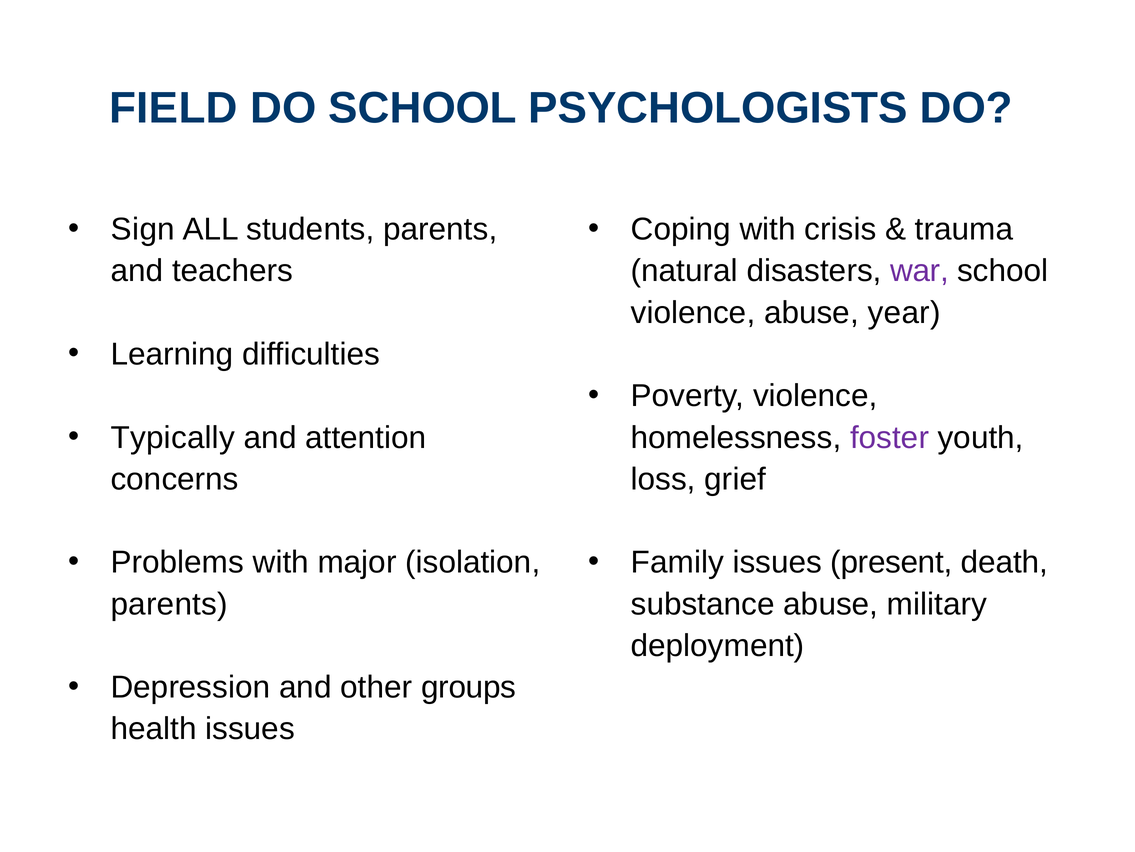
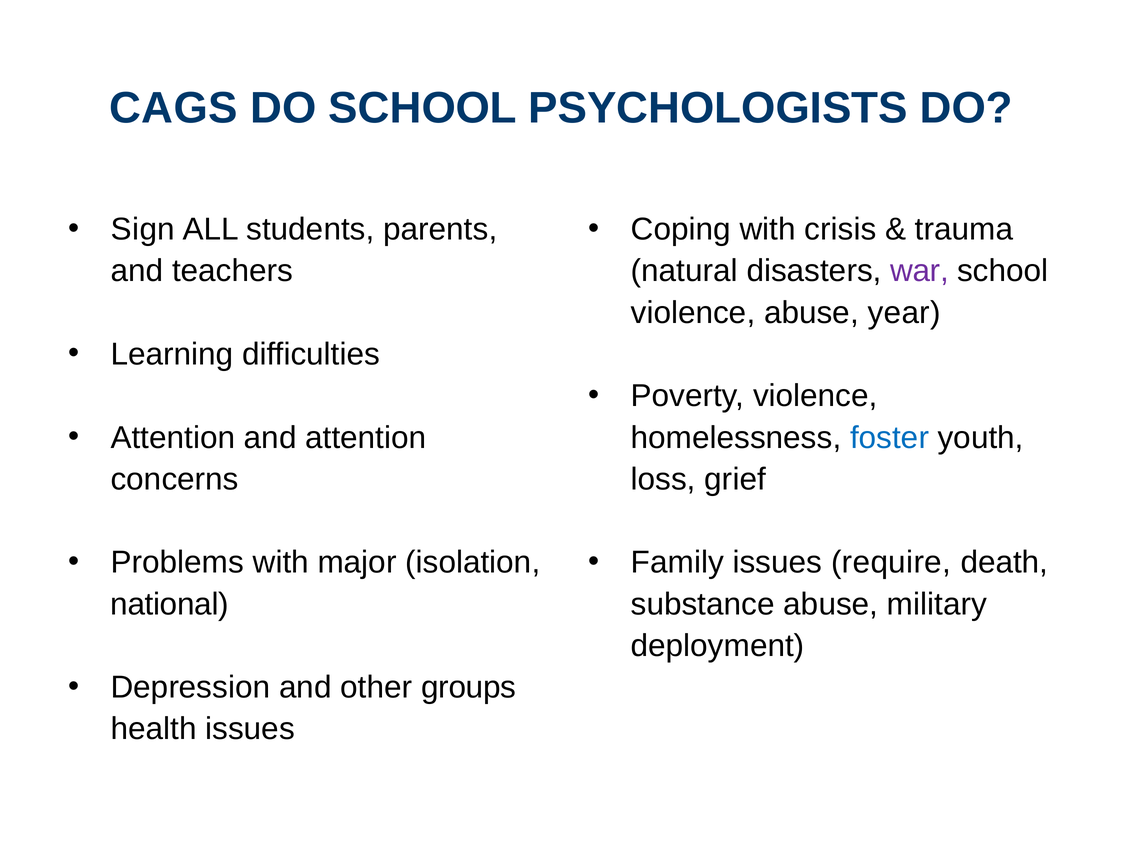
FIELD: FIELD -> CAGS (173, 108)
Typically: Typically -> Attention (173, 437)
foster colour: purple -> blue (890, 437)
present: present -> require (891, 562)
parents: parents -> national (170, 604)
